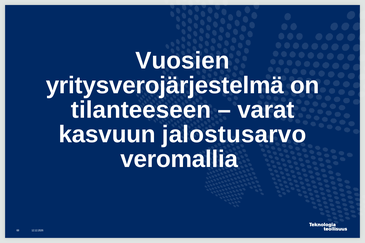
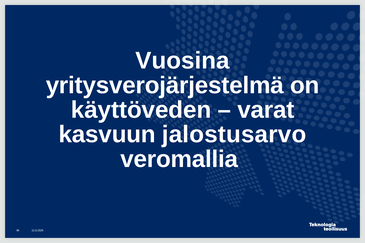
Vuosien: Vuosien -> Vuosina (183, 61)
tilanteeseen: tilanteeseen -> käyttöveden (141, 110)
